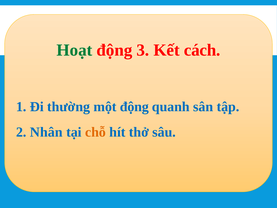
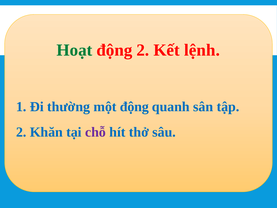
động 3: 3 -> 2 (143, 50)
cách: cách -> lệnh (202, 50)
Nhân: Nhân -> Khăn (46, 132)
chỗ colour: orange -> purple (95, 132)
